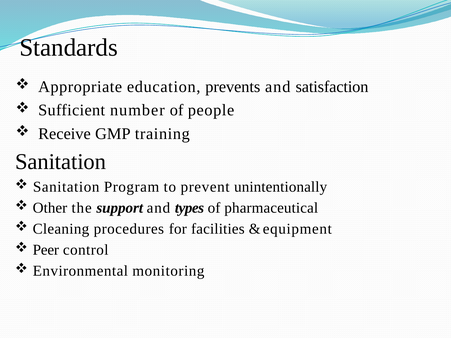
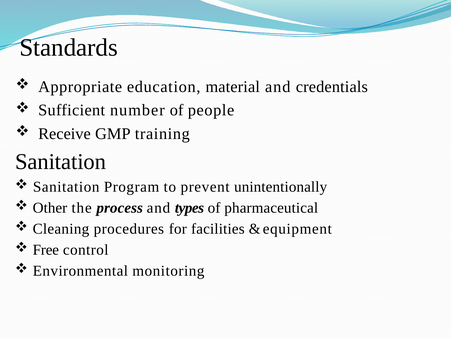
prevents: prevents -> material (233, 87)
satisfaction: satisfaction -> credentials (332, 87)
support: support -> process (120, 208)
Peer: Peer -> Free (46, 250)
